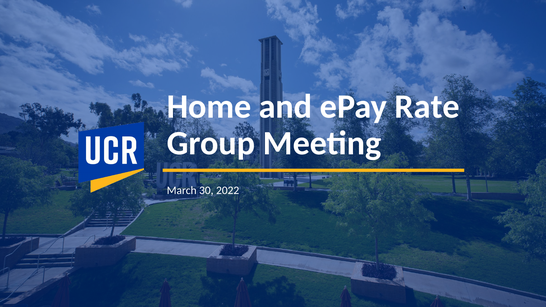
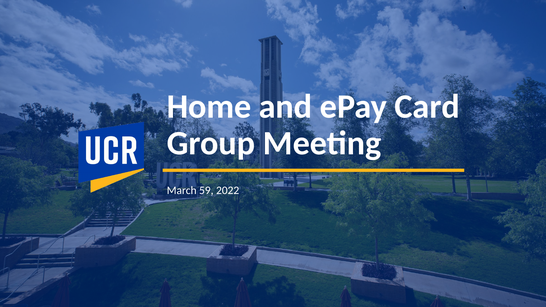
Rate: Rate -> Card (427, 107)
30: 30 -> 59 (206, 191)
